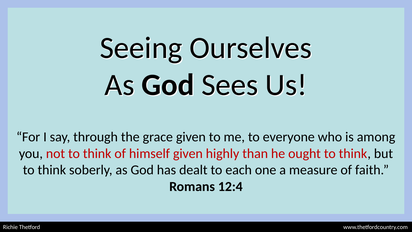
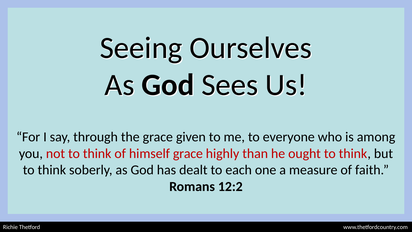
himself given: given -> grace (188, 153)
12:4: 12:4 -> 12:2 (230, 186)
